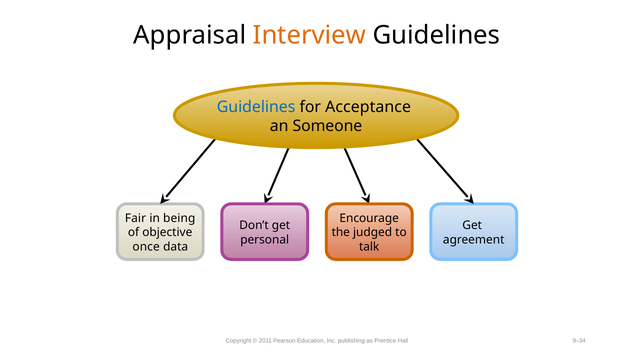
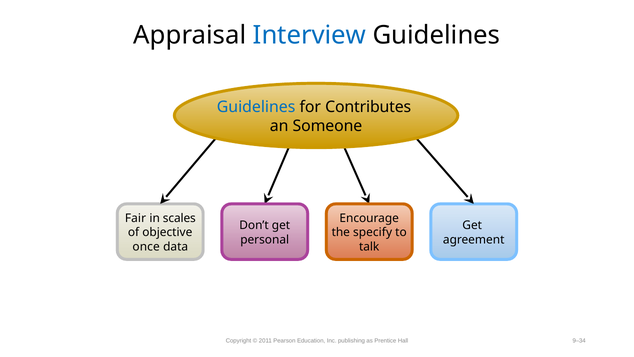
Interview colour: orange -> blue (309, 35)
Acceptance: Acceptance -> Contributes (368, 107)
being: being -> scales (179, 218)
judged: judged -> specify (373, 232)
